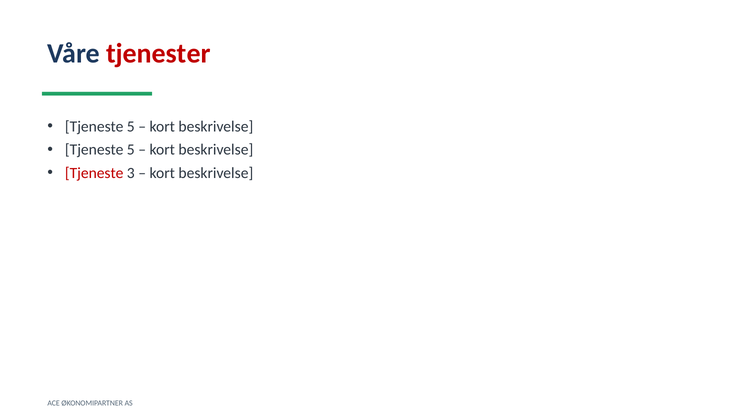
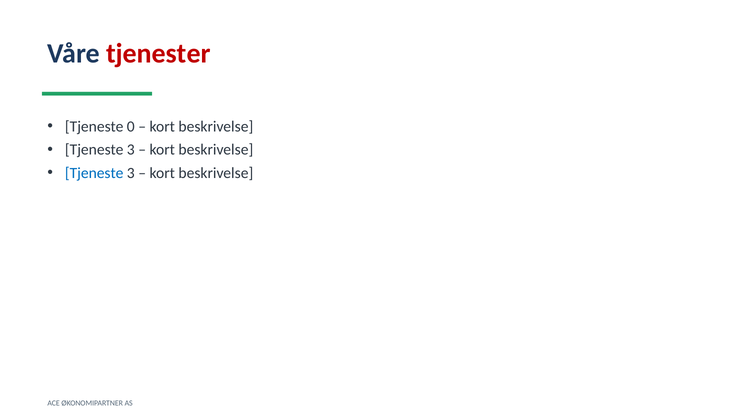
5: 5 -> 0 (131, 126)
5: 5 -> 3 (131, 150)
Tjeneste colour: red -> blue (94, 173)
